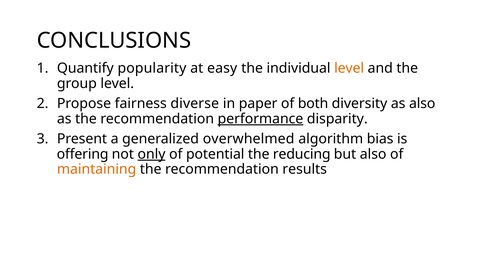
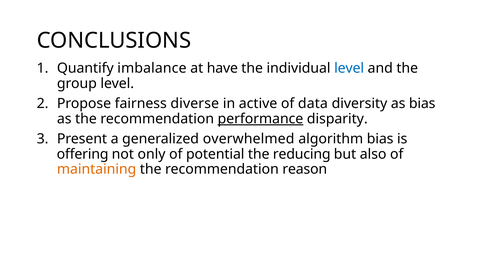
popularity: popularity -> imbalance (152, 68)
easy: easy -> have (222, 68)
level colour: orange -> blue (349, 68)
paper: paper -> active (258, 103)
both: both -> data (313, 103)
as also: also -> bias (422, 103)
only underline: present -> none (152, 154)
results: results -> reason (305, 169)
